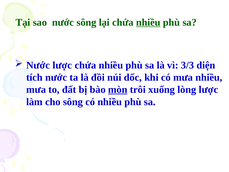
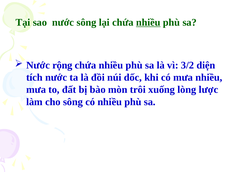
Nước lược: lược -> rộng (62, 65)
3/3: 3/3 -> 3/2 (187, 65)
mòn underline: present -> none (118, 90)
